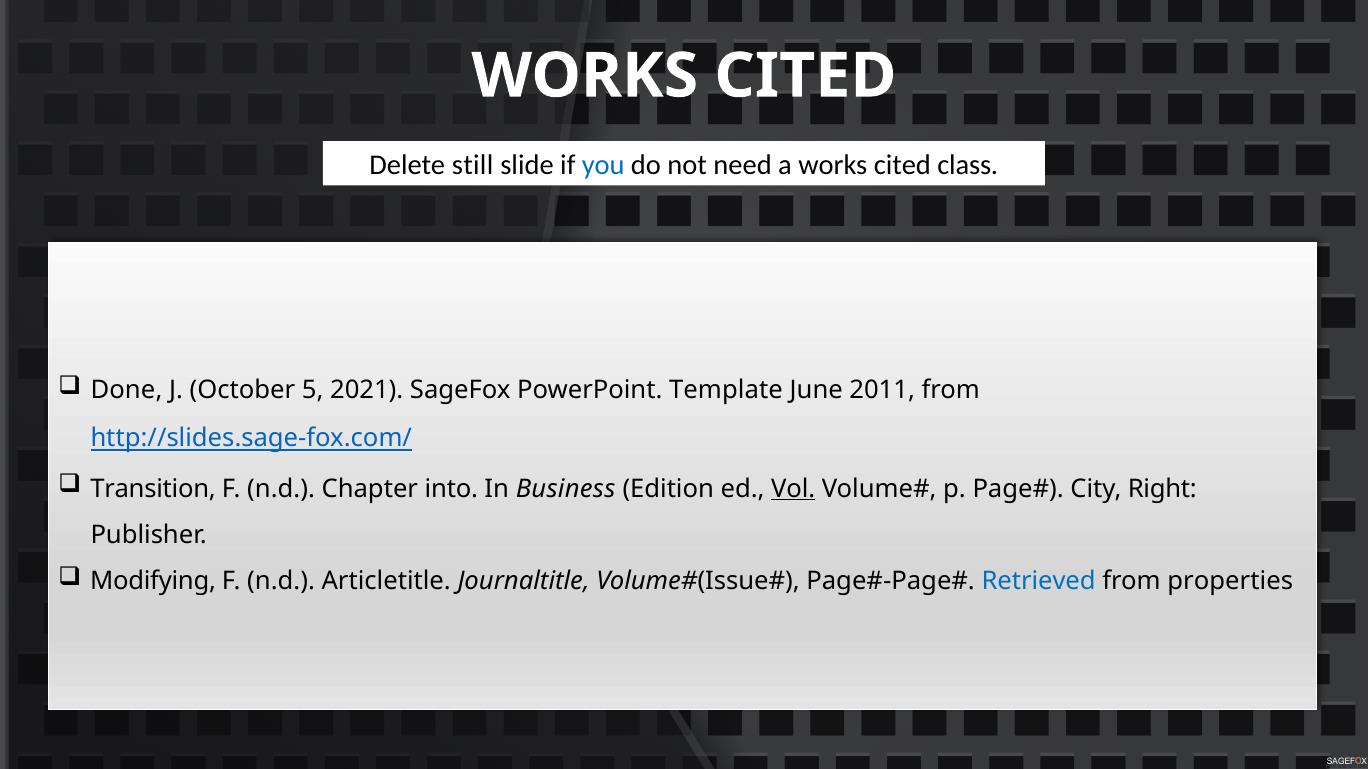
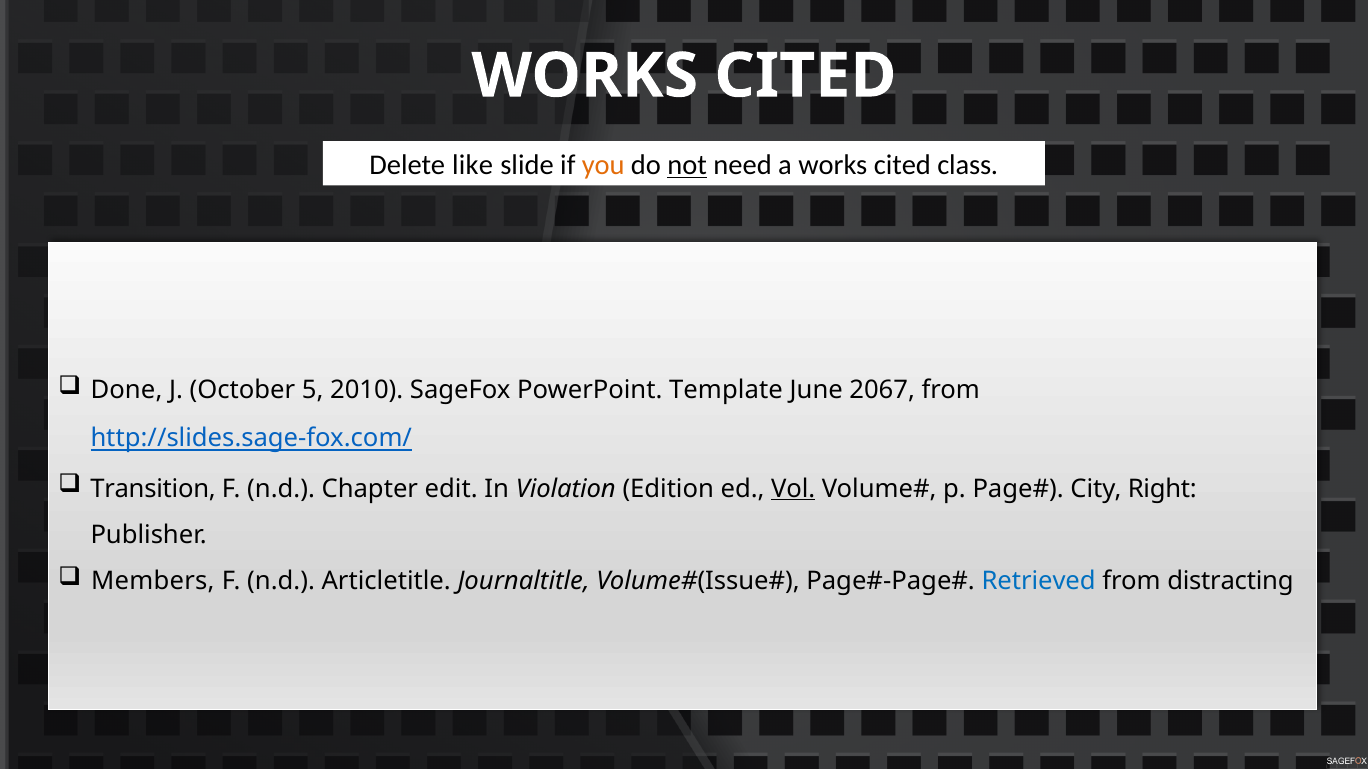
still: still -> like (473, 165)
you colour: blue -> orange (603, 165)
not underline: none -> present (687, 165)
2021: 2021 -> 2010 (367, 390)
2011: 2011 -> 2067 (882, 390)
into: into -> edit (451, 489)
Business: Business -> Violation (566, 489)
Modifying: Modifying -> Members (153, 581)
properties: properties -> distracting (1230, 581)
